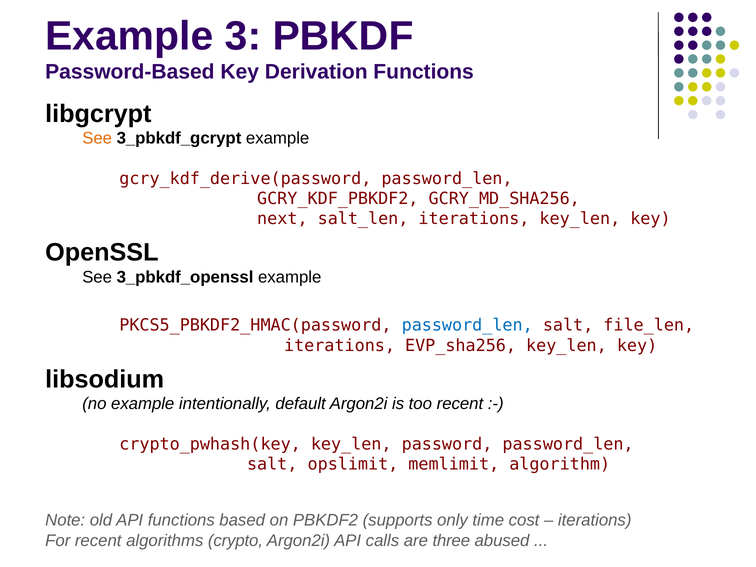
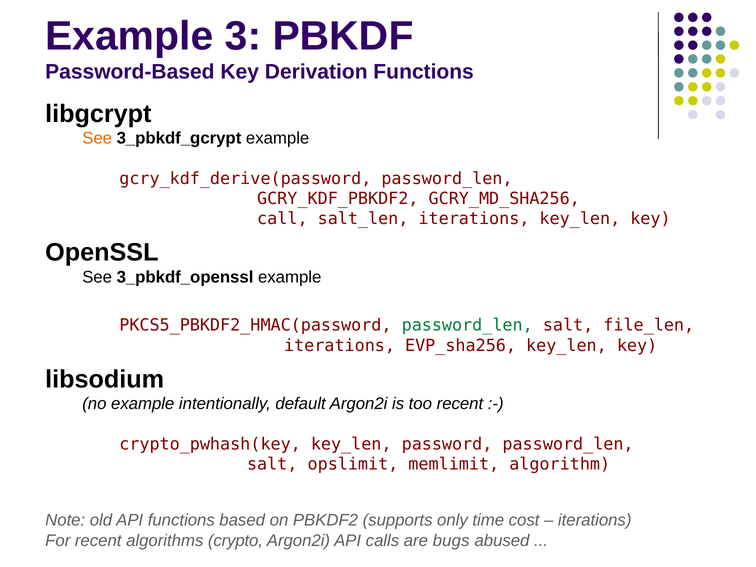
next: next -> call (282, 219)
password_len colour: blue -> green (467, 325)
three: three -> bugs (451, 541)
